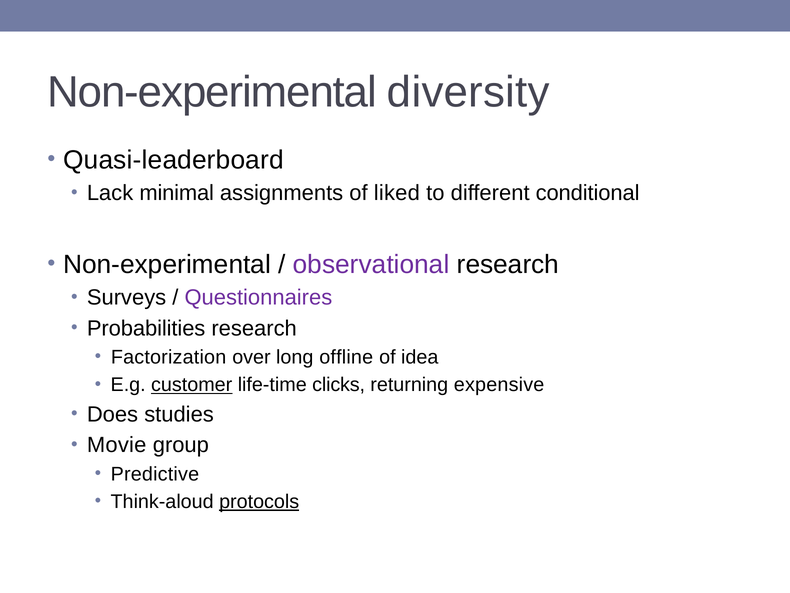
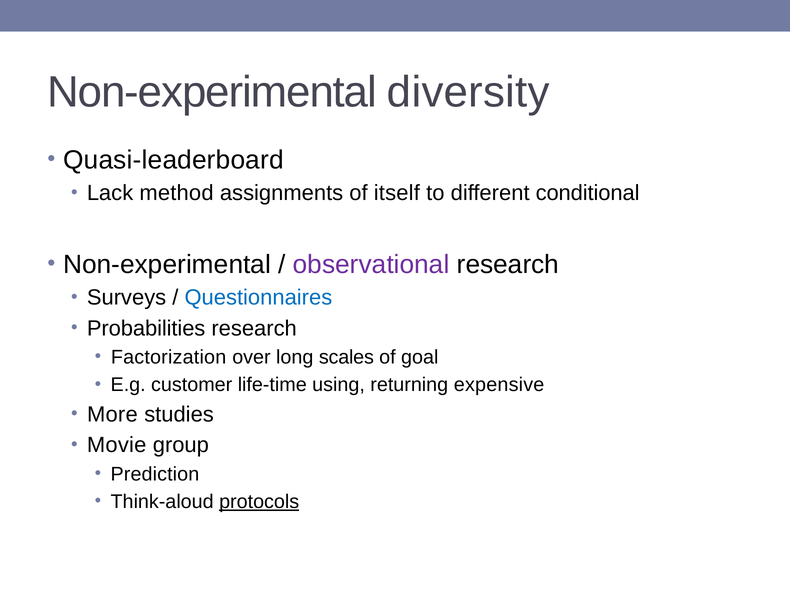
minimal: minimal -> method (176, 193)
liked: liked -> itself (397, 193)
Questionnaires colour: purple -> blue (258, 297)
offline: offline -> scales (346, 357)
idea: idea -> goal (420, 357)
customer underline: present -> none (192, 385)
clicks: clicks -> using (339, 385)
Does: Does -> More (112, 414)
Predictive: Predictive -> Prediction (155, 474)
